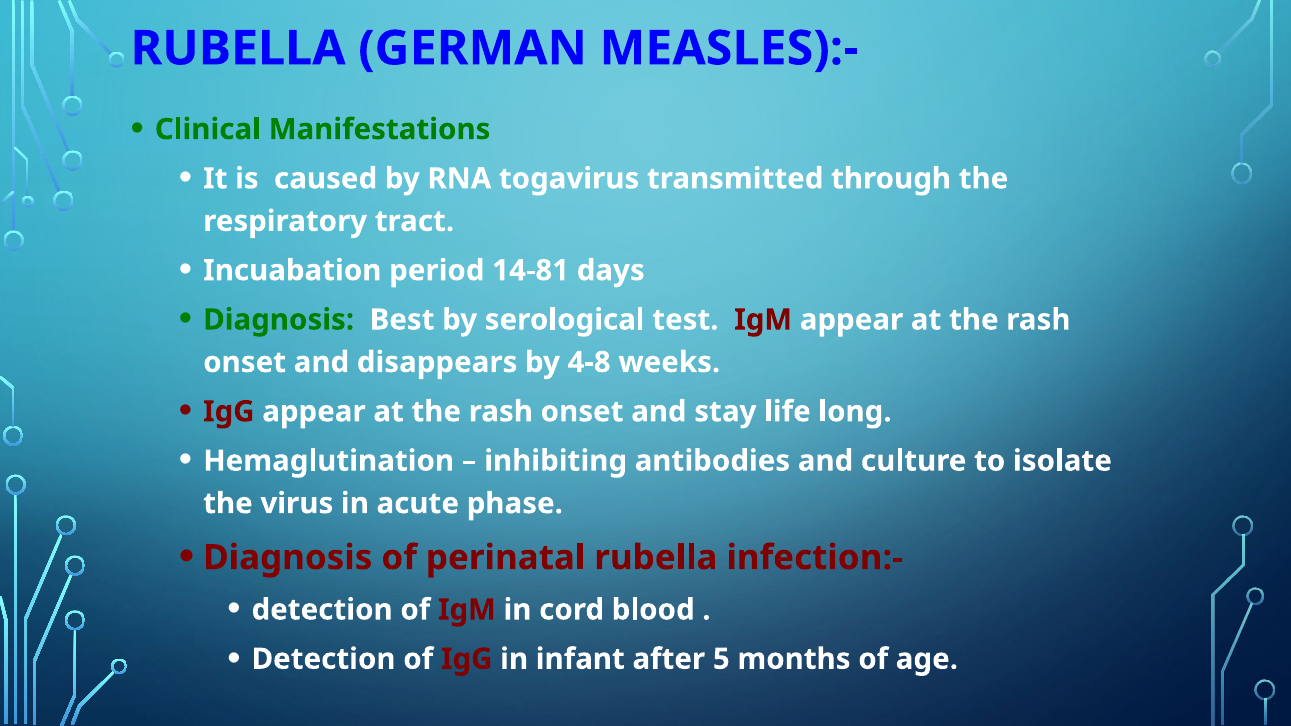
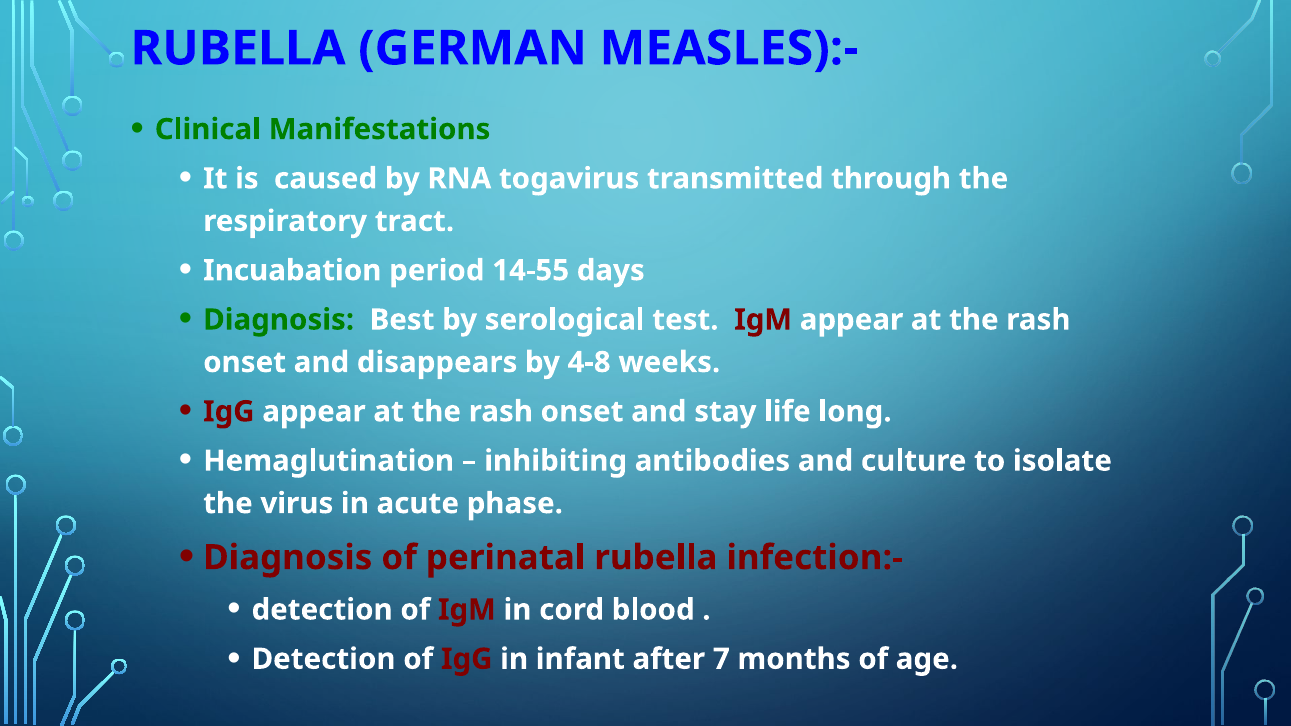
14-81: 14-81 -> 14-55 (531, 271)
5: 5 -> 7 (721, 659)
